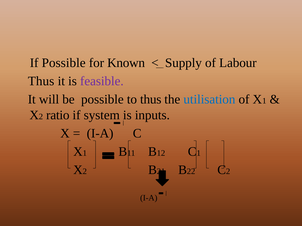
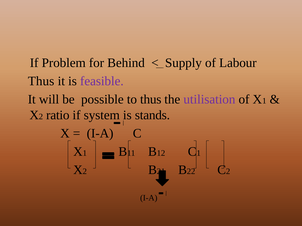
If Possible: Possible -> Problem (64, 63)
Known: Known -> Behind (126, 63)
utilisation colour: blue -> purple (209, 100)
inputs: inputs -> stands (152, 115)
